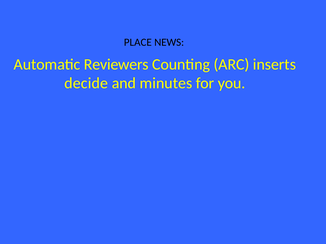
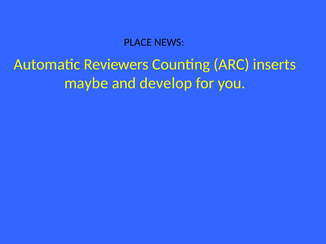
decide: decide -> maybe (86, 83)
minutes: minutes -> develop (166, 83)
